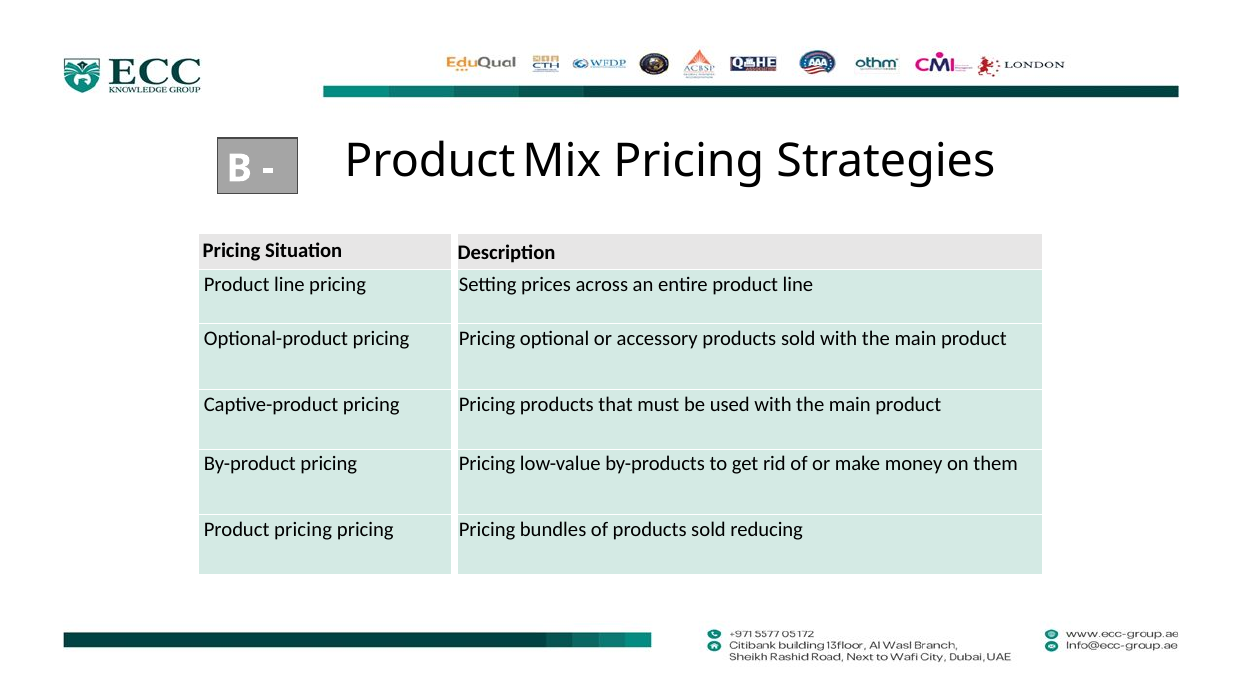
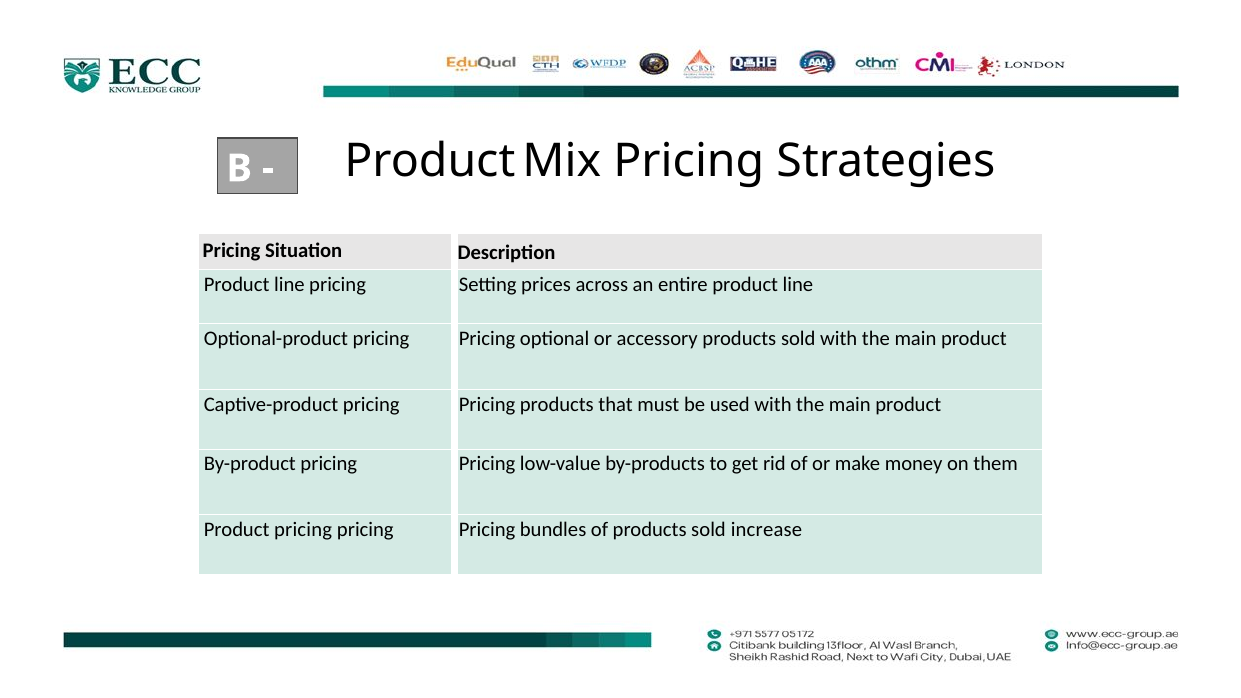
reducing: reducing -> increase (766, 530)
